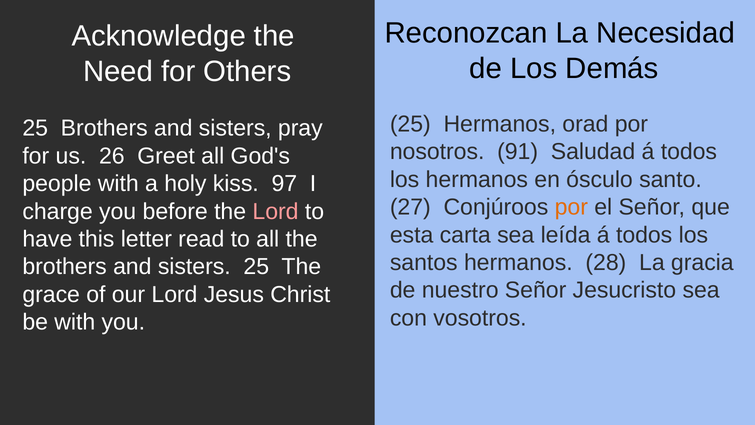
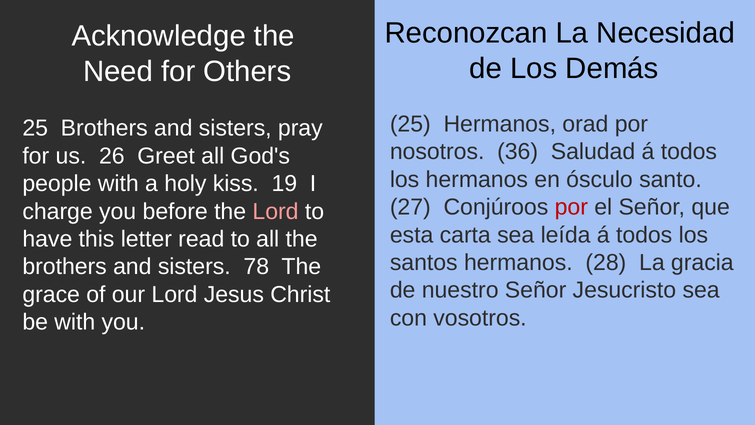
91: 91 -> 36 (518, 152)
97: 97 -> 19 (284, 184)
por colour: orange -> red (571, 207)
sisters 25: 25 -> 78 (256, 267)
